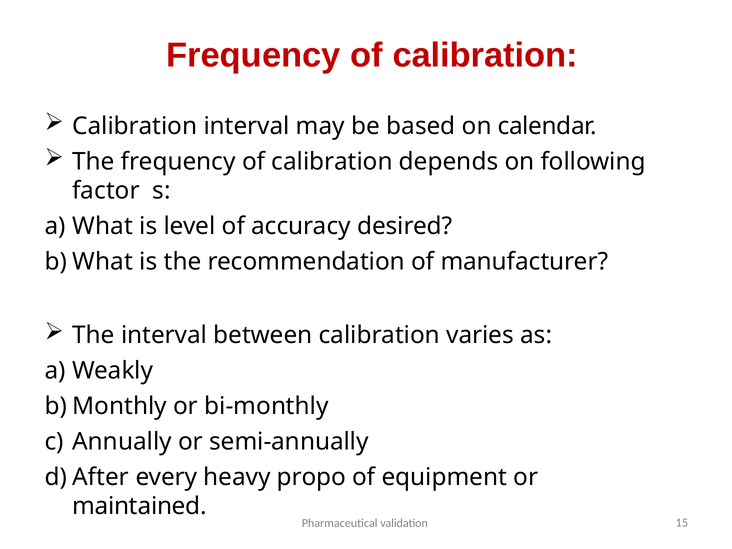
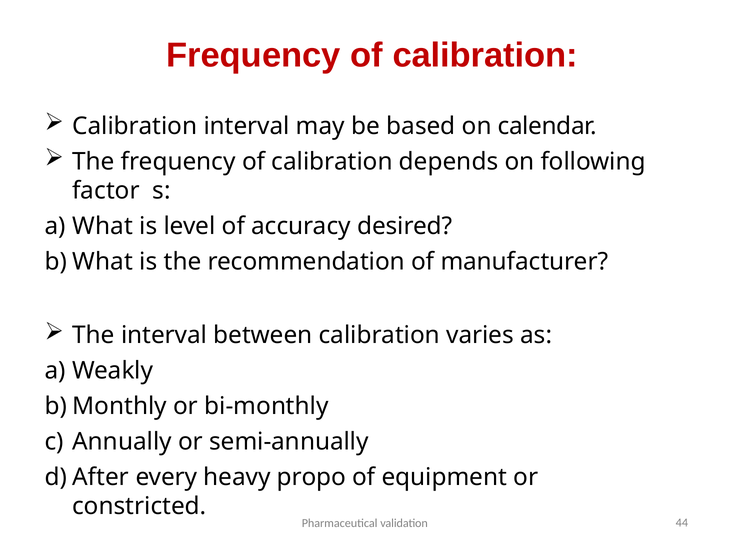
maintained: maintained -> constricted (139, 506)
15: 15 -> 44 (682, 523)
